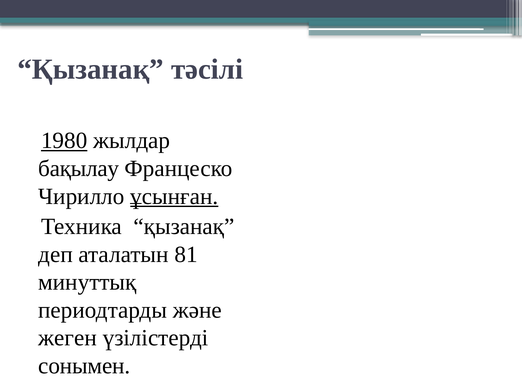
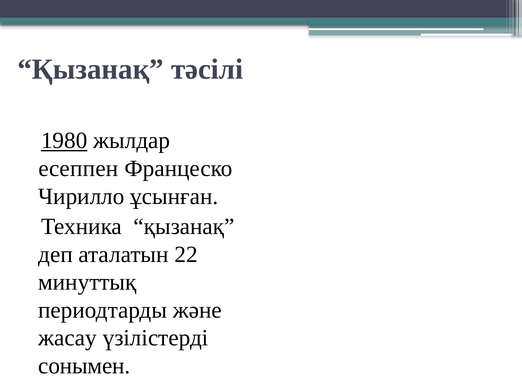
бақылау: бақылау -> есеппен (78, 168)
ұсынған underline: present -> none (174, 196)
81: 81 -> 22 (186, 254)
жеген: жеген -> жасау (68, 338)
